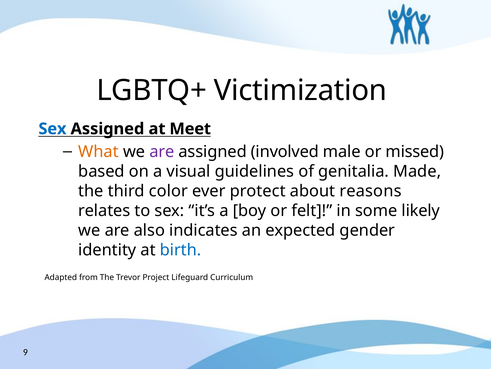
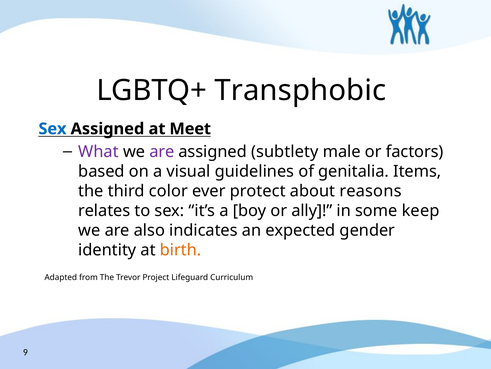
Victimization: Victimization -> Transphobic (300, 90)
What colour: orange -> purple (99, 152)
involved: involved -> subtlety (285, 152)
missed: missed -> factors (415, 152)
Made: Made -> Items (417, 171)
felt: felt -> ally (312, 210)
likely: likely -> keep (421, 210)
birth colour: blue -> orange (181, 250)
